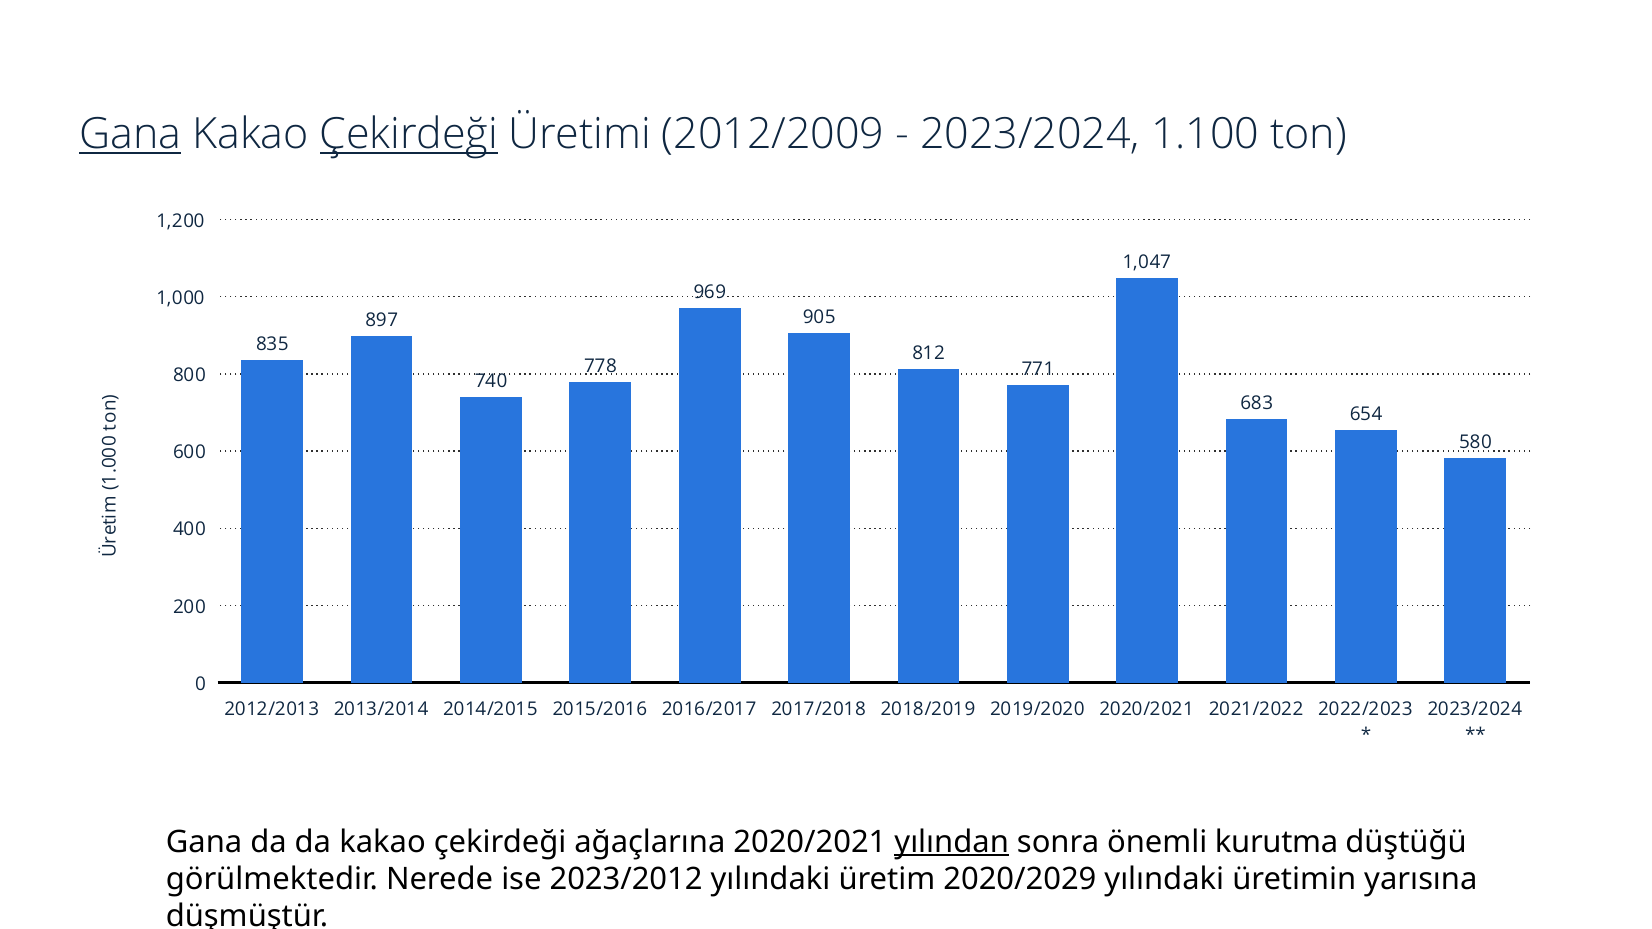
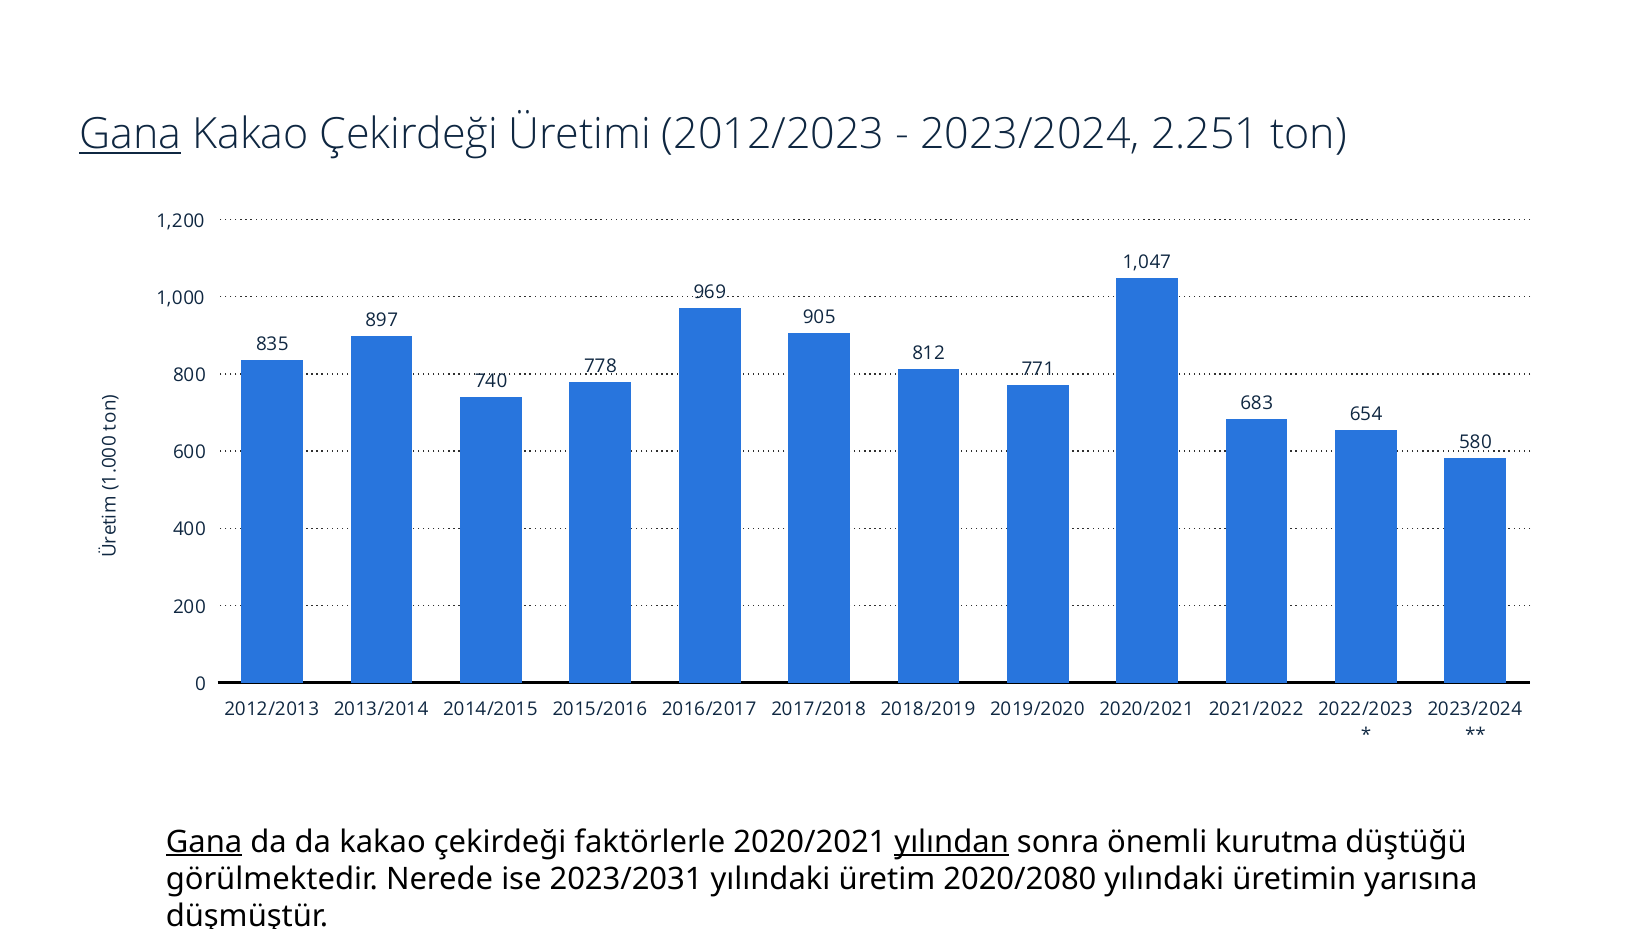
Çekirdeği underline: present -> none (409, 135)
2012/2009: 2012/2009 -> 2012/2023 (773, 135)
1.100: 1.100 -> 2.251 (1205, 135)
Gana underline: none -> present (204, 842)
ağaçlarına: ağaçlarına -> faktörlerle (650, 842)
2023/2012: 2023/2012 -> 2023/2031 (626, 879)
2020/2029: 2020/2029 -> 2020/2080 (1020, 879)
